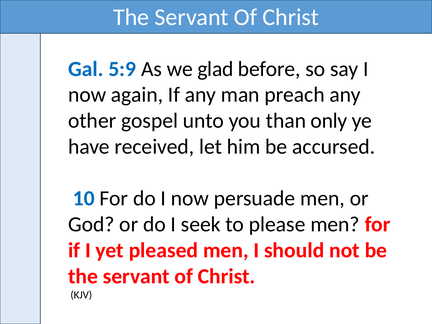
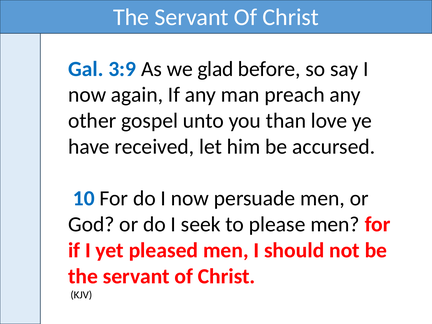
5:9: 5:9 -> 3:9 (122, 69)
only: only -> love (329, 121)
